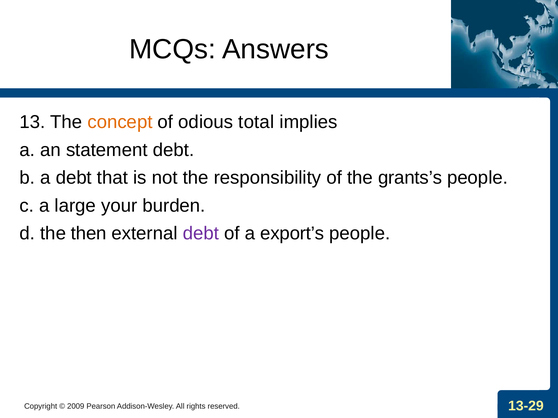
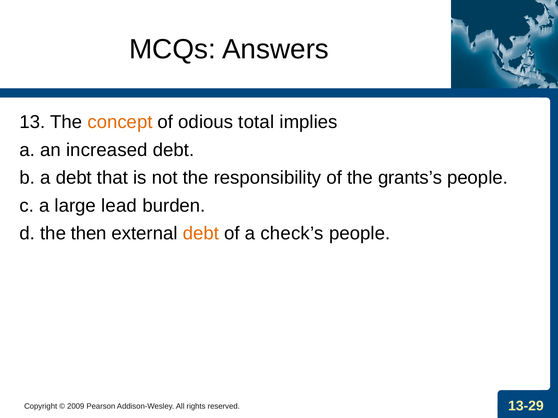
statement: statement -> increased (107, 150)
your: your -> lead (119, 206)
debt colour: purple -> orange (201, 234)
export’s: export’s -> check’s (292, 234)
